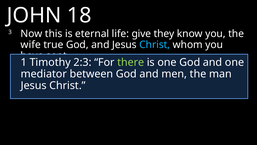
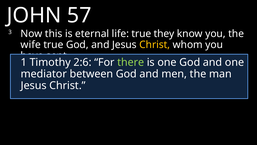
18: 18 -> 57 (79, 15)
life give: give -> true (141, 34)
Christ colour: light blue -> yellow (155, 45)
2:3: 2:3 -> 2:6 (82, 62)
